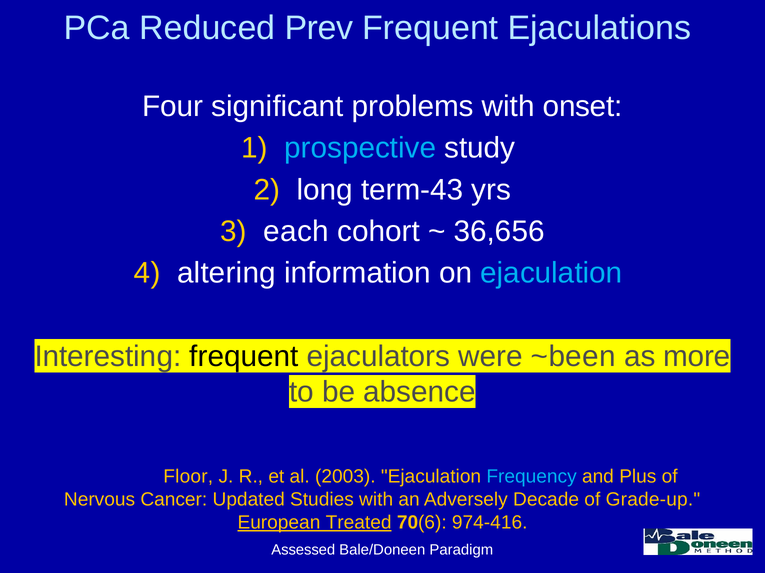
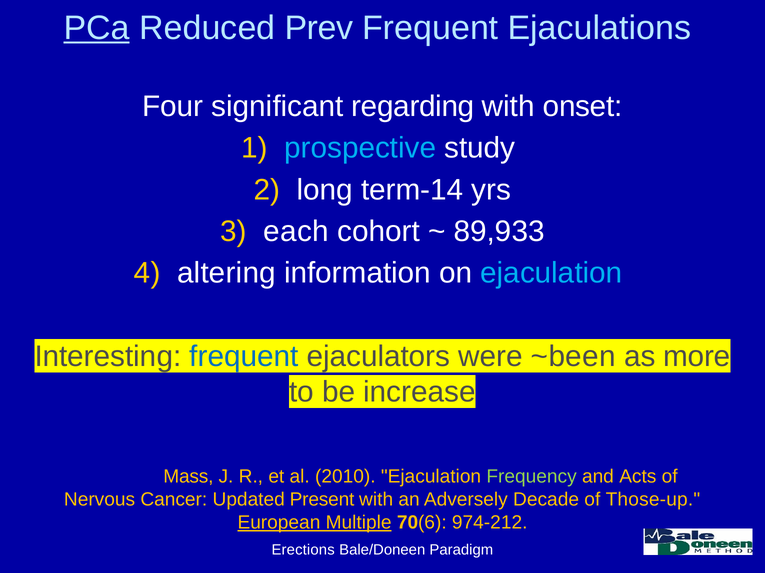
PCa underline: none -> present (97, 28)
problems: problems -> regarding (413, 107)
term-43: term-43 -> term-14 (412, 190)
36,656: 36,656 -> 89,933 (499, 232)
frequent colour: black -> blue (244, 357)
absence: absence -> increase (420, 392)
Floor: Floor -> Mass (188, 477)
2003: 2003 -> 2010 (345, 477)
Frequency colour: light blue -> light green (532, 477)
Plus: Plus -> Acts (638, 477)
Studies: Studies -> Present (322, 500)
Grade-up: Grade-up -> Those-up (653, 500)
Treated: Treated -> Multiple (359, 523)
974-416: 974-416 -> 974-212 (490, 523)
Assessed: Assessed -> Erections (303, 551)
